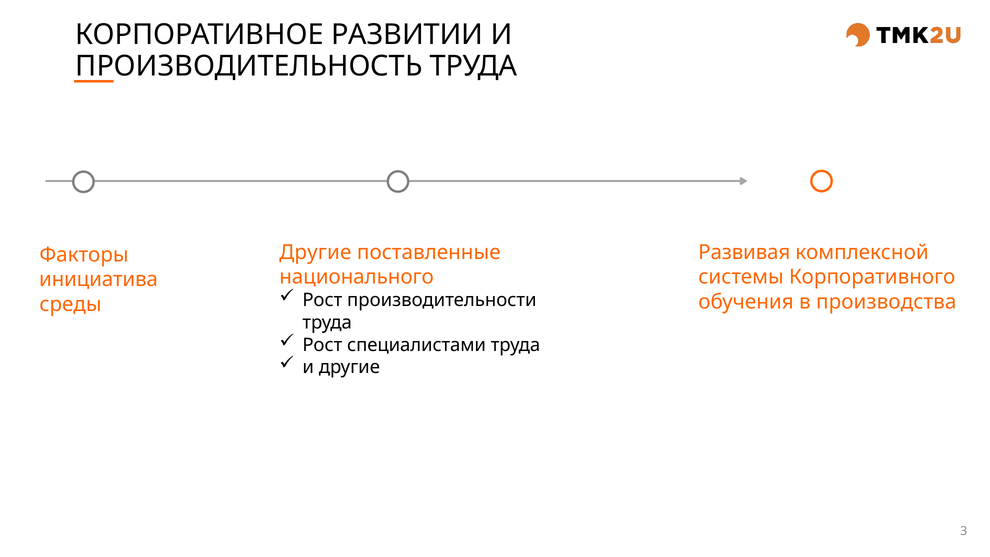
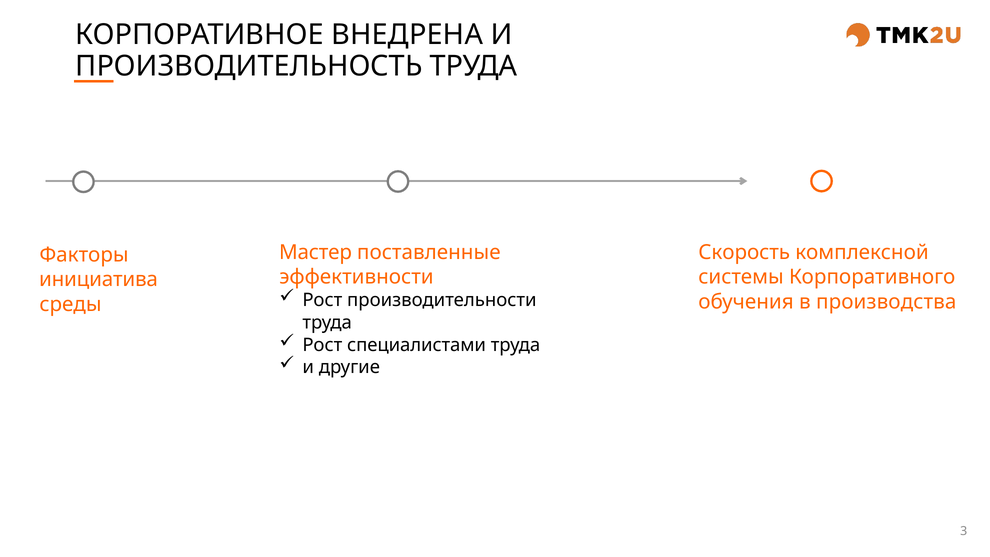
РАЗВИТИИ: РАЗВИТИИ -> ВНЕДРЕНА (407, 35)
Другие: Другие -> Мастер (316, 252)
Развивая: Развивая -> Скорость (744, 252)
национального: национального -> эффективности (356, 277)
